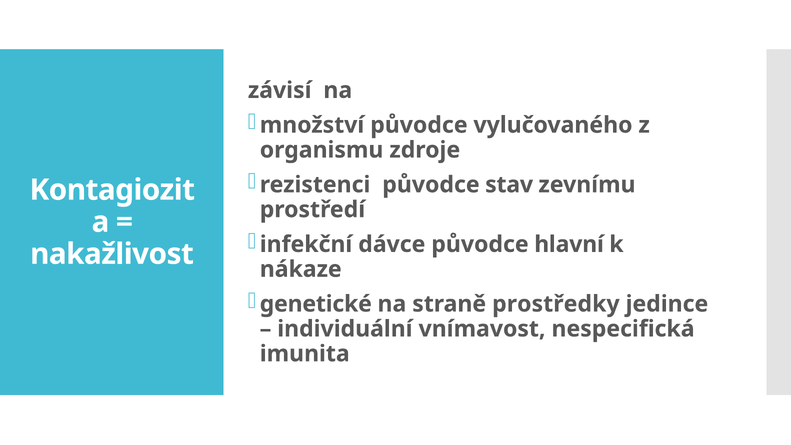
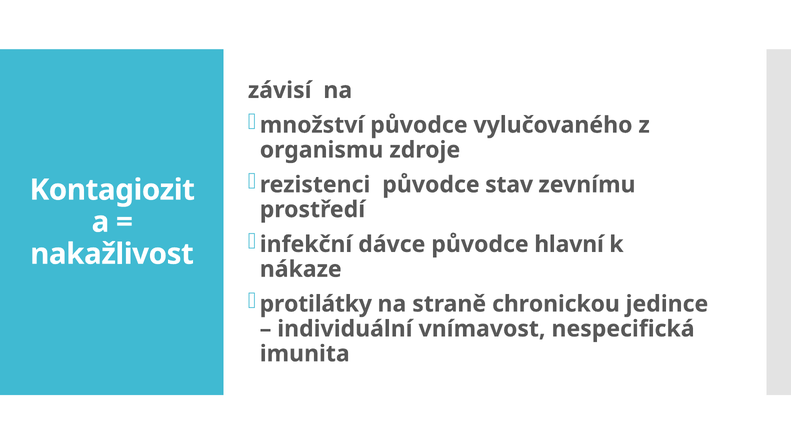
genetické: genetické -> protilátky (316, 304)
prostředky: prostředky -> chronickou (556, 304)
